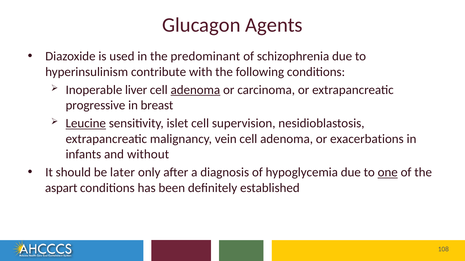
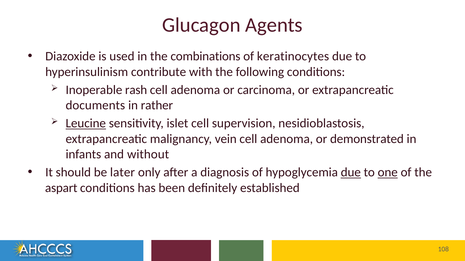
predominant: predominant -> combinations (206, 56)
schizophrenia: schizophrenia -> keratinocytes (293, 56)
liver: liver -> rash (136, 90)
adenoma underline: present -> none (195, 90)
progressive: progressive -> documents (95, 106)
breast: breast -> rather (157, 106)
exacerbations: exacerbations -> demonstrated (367, 139)
due underline: none -> present (351, 173)
